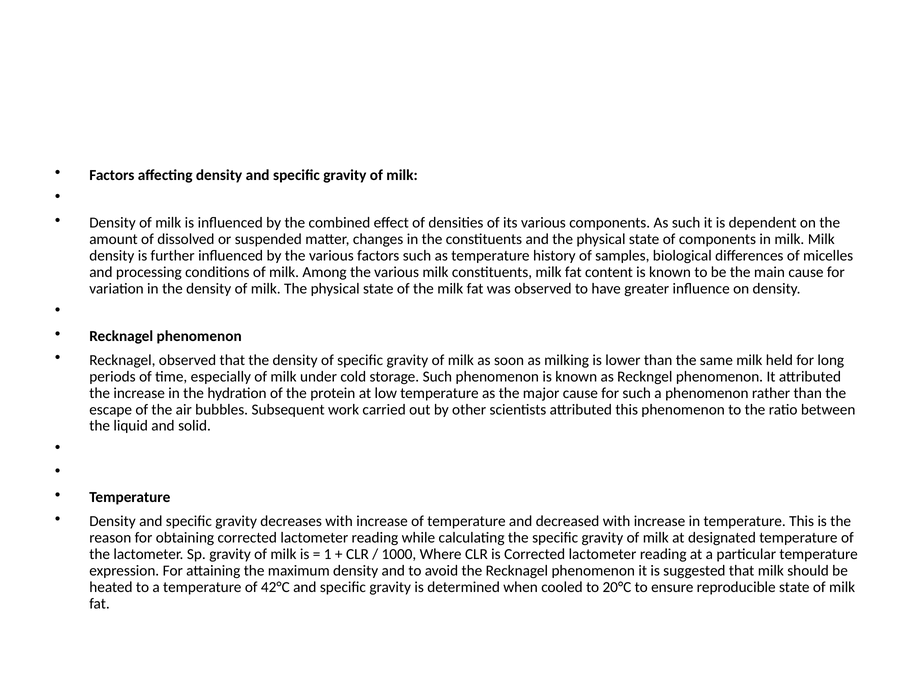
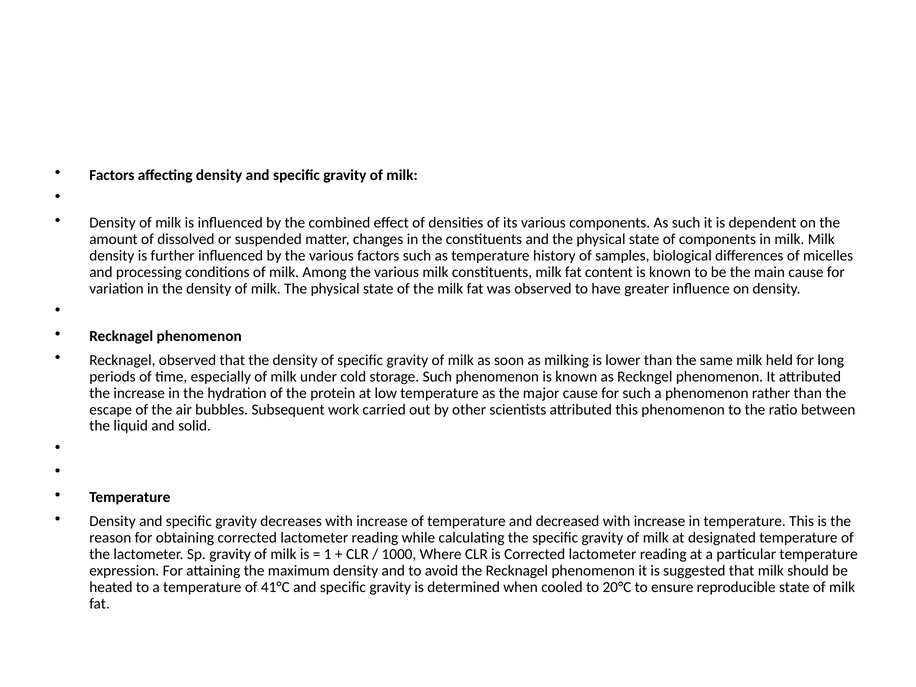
42°C: 42°C -> 41°C (275, 587)
